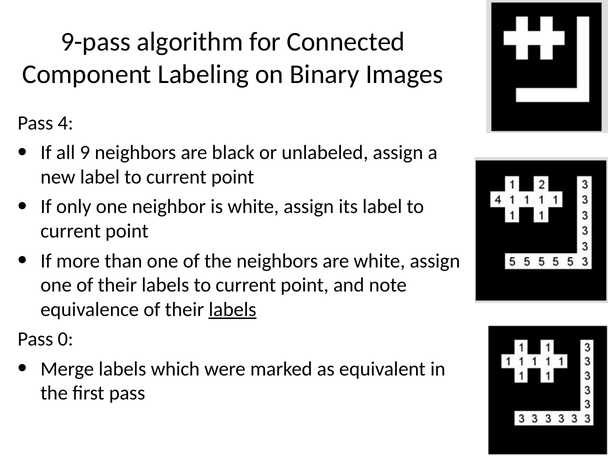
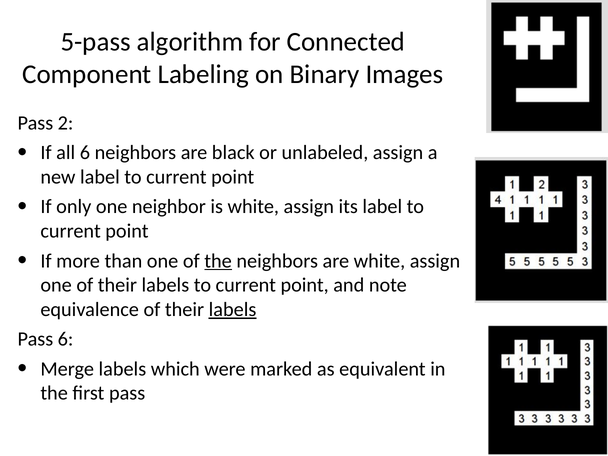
9-pass: 9-pass -> 5-pass (96, 42)
4: 4 -> 2 (66, 123)
all 9: 9 -> 6 (85, 153)
the underline: none -> present (218, 261)
Pass 0: 0 -> 6 (66, 339)
